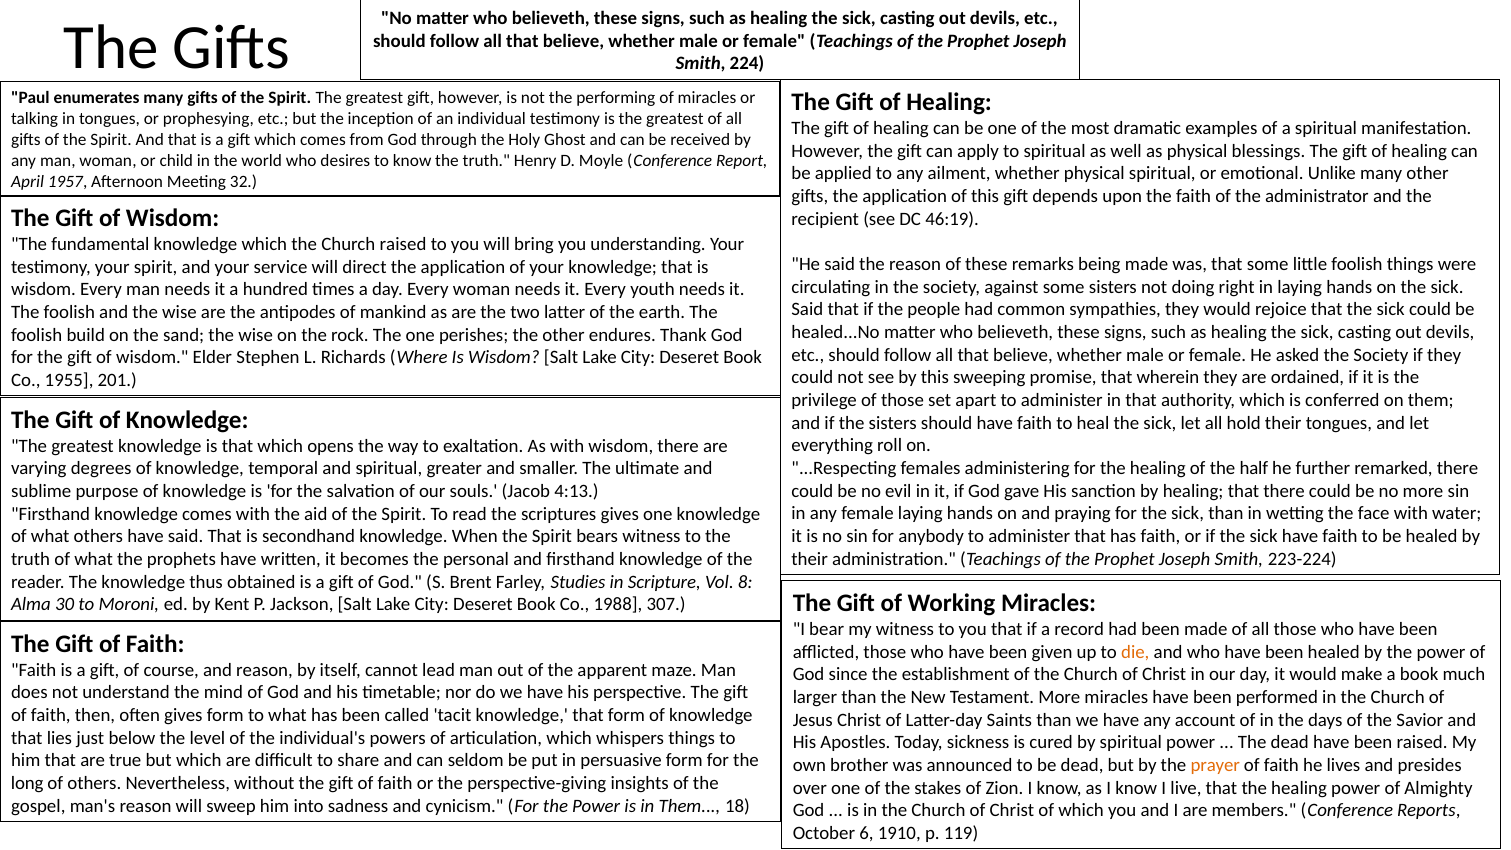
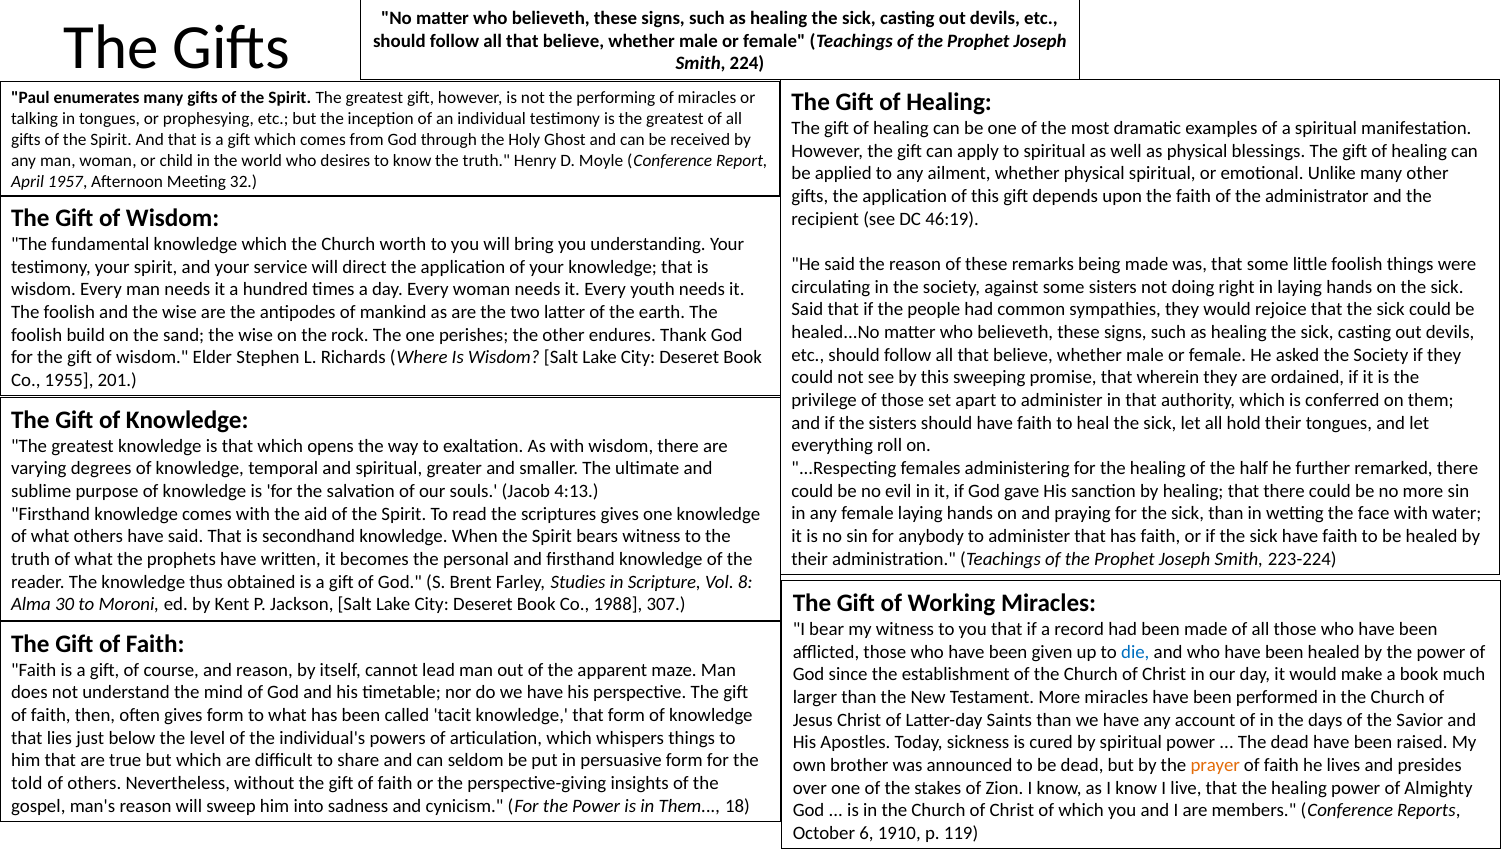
Church raised: raised -> worth (403, 244)
die colour: orange -> blue (1135, 652)
long: long -> told (27, 783)
